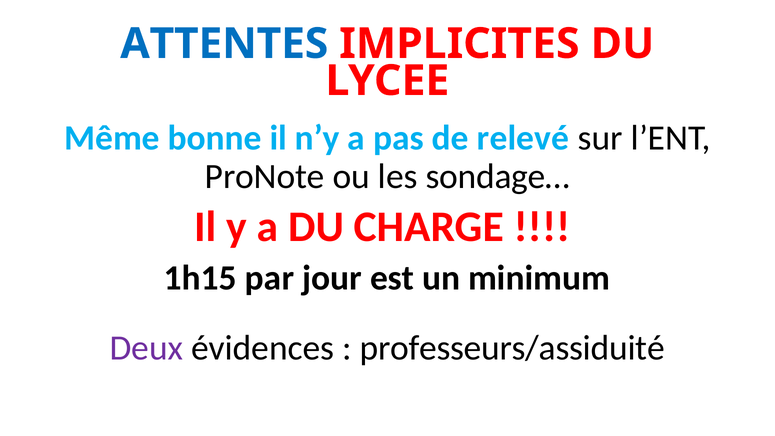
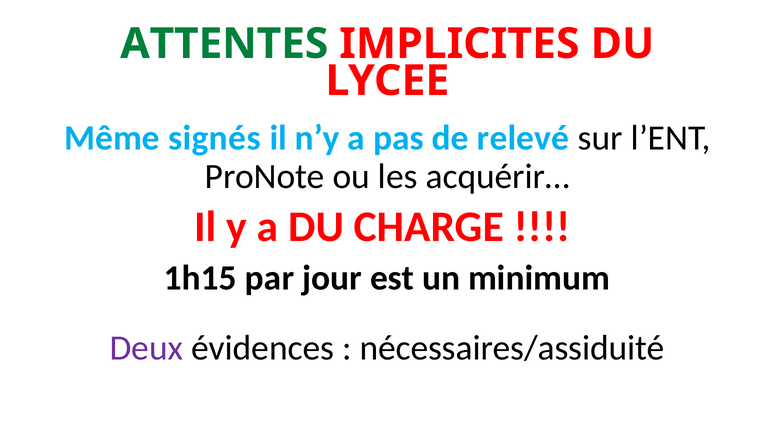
ATTENTES colour: blue -> green (224, 44)
bonne: bonne -> signés (214, 138)
sondage…: sondage… -> acquérir… (498, 176)
professeurs/assiduité: professeurs/assiduité -> nécessaires/assiduité (512, 348)
